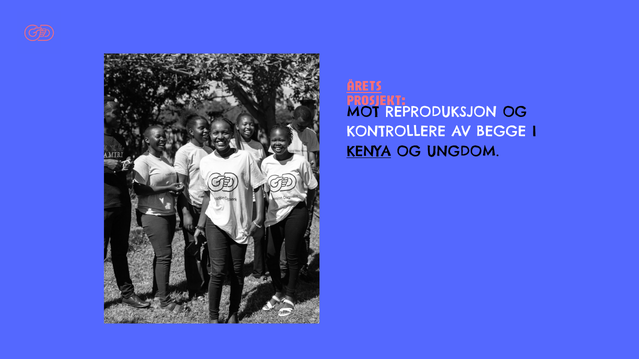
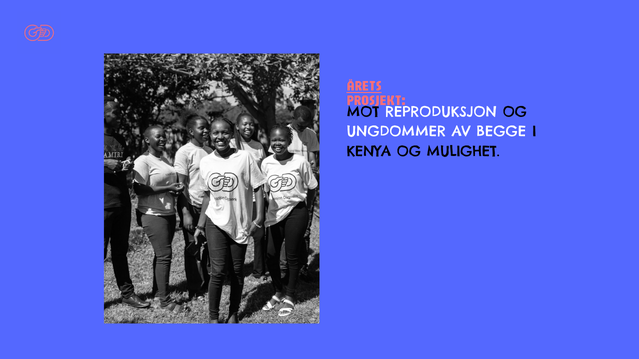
KONTROLLERE: KONTROLLERE -> UNGDOMMER (396, 132)
KENYA underline: present -> none (369, 152)
UNGDOM: UNGDOM -> MULIGHET (463, 152)
